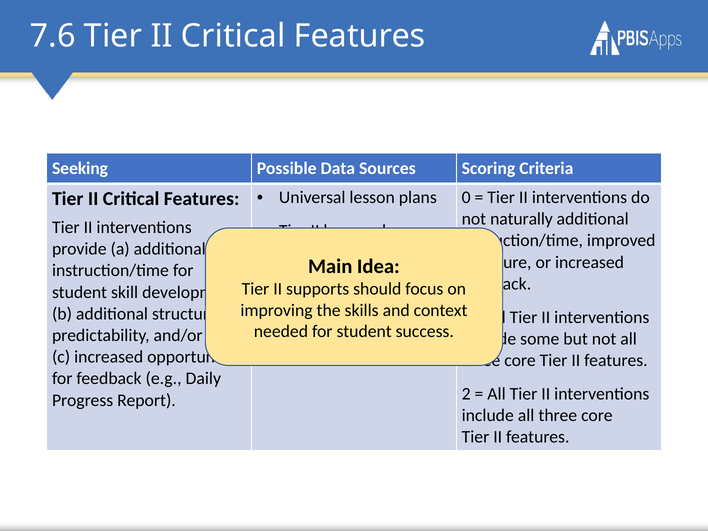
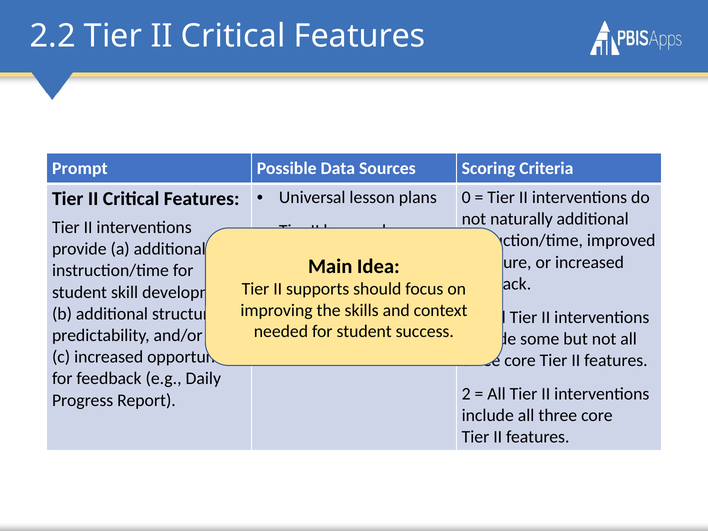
7.6: 7.6 -> 2.2 (53, 36)
Seeking: Seeking -> Prompt (80, 169)
